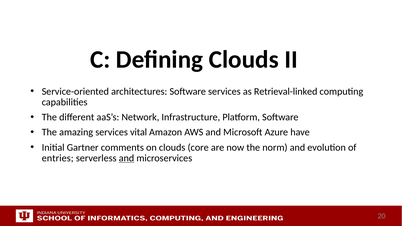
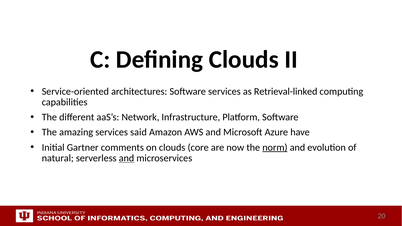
vital: vital -> said (138, 132)
norm underline: none -> present (275, 147)
entries: entries -> natural (58, 158)
